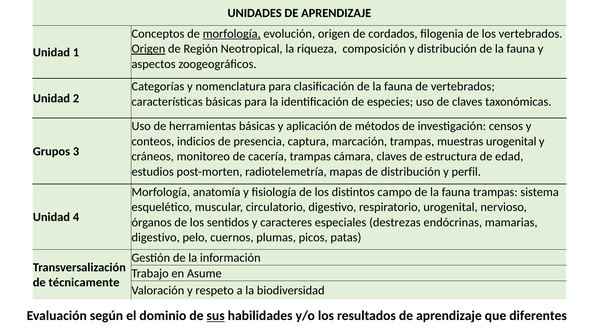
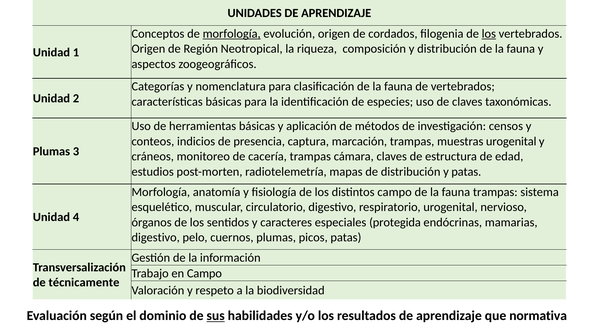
los underline: none -> present (489, 34)
Origen underline: present -> none (148, 49)
Grupos: Grupos -> Plumas (51, 151)
y perfil: perfil -> patas (466, 172)
destrezas: destrezas -> protegida (395, 222)
en Asume: Asume -> Campo (204, 273)
diferentes: diferentes -> normativa (538, 316)
